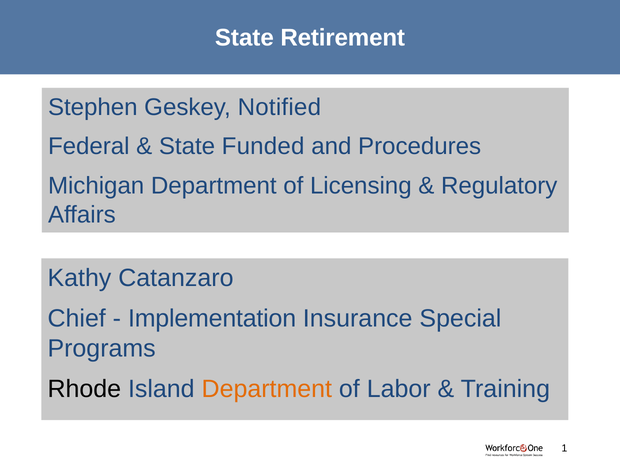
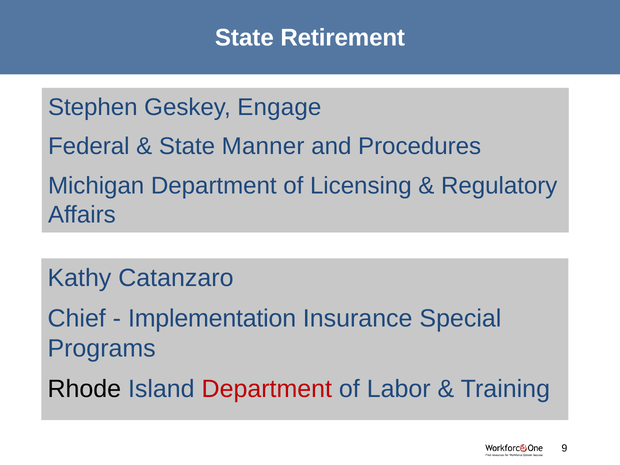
Notified: Notified -> Engage (279, 107)
Funded: Funded -> Manner (263, 146)
Department colour: orange -> red (267, 389)
1: 1 -> 9 (564, 448)
